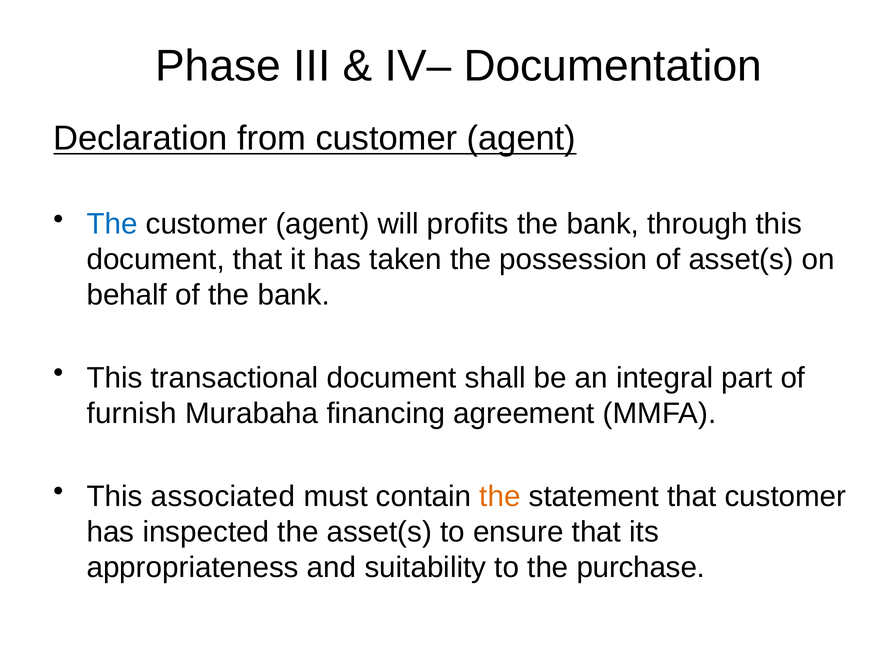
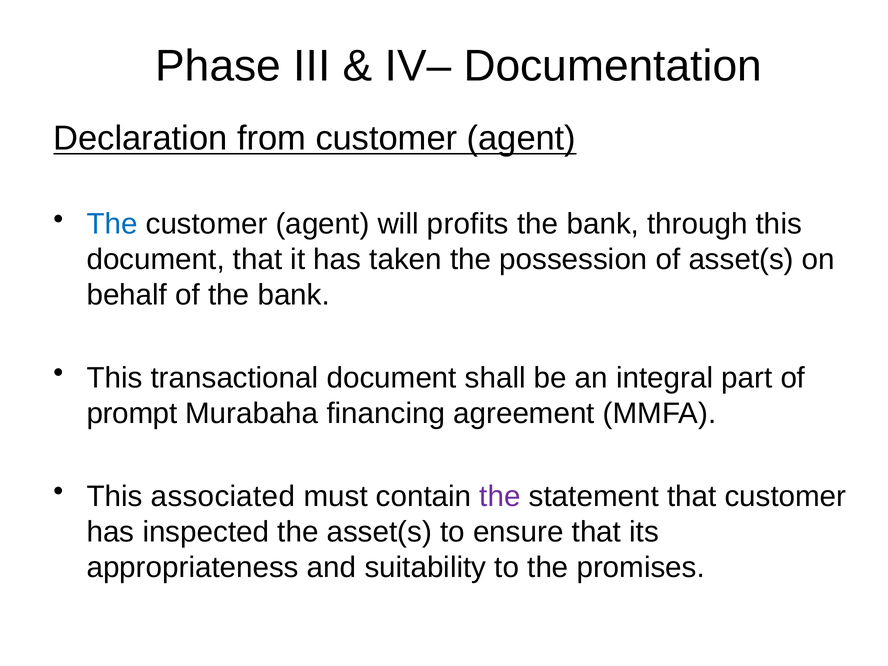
furnish: furnish -> prompt (132, 413)
the colour: orange -> purple (500, 496)
purchase: purchase -> promises (641, 567)
